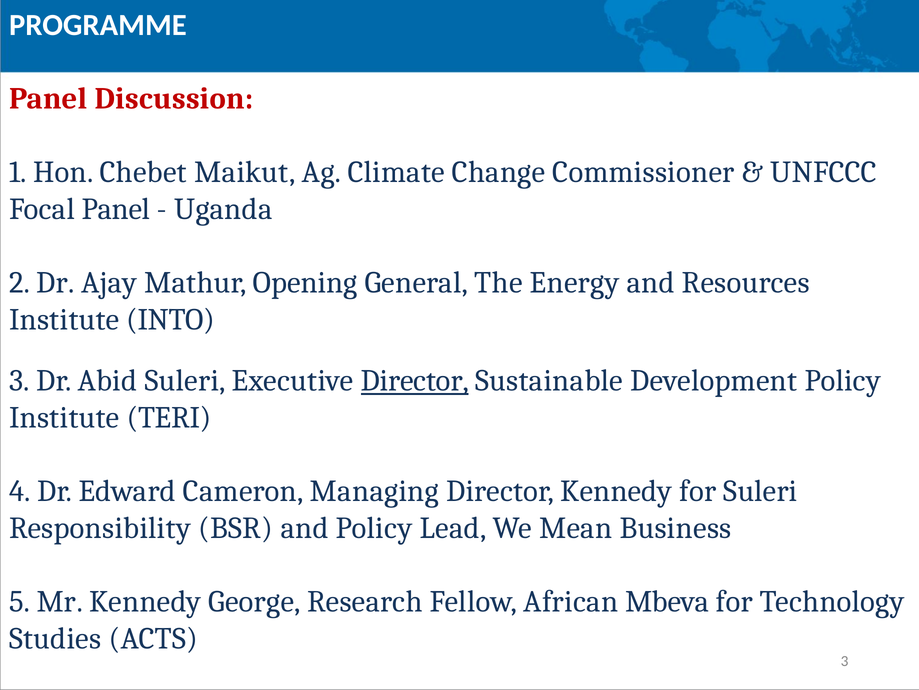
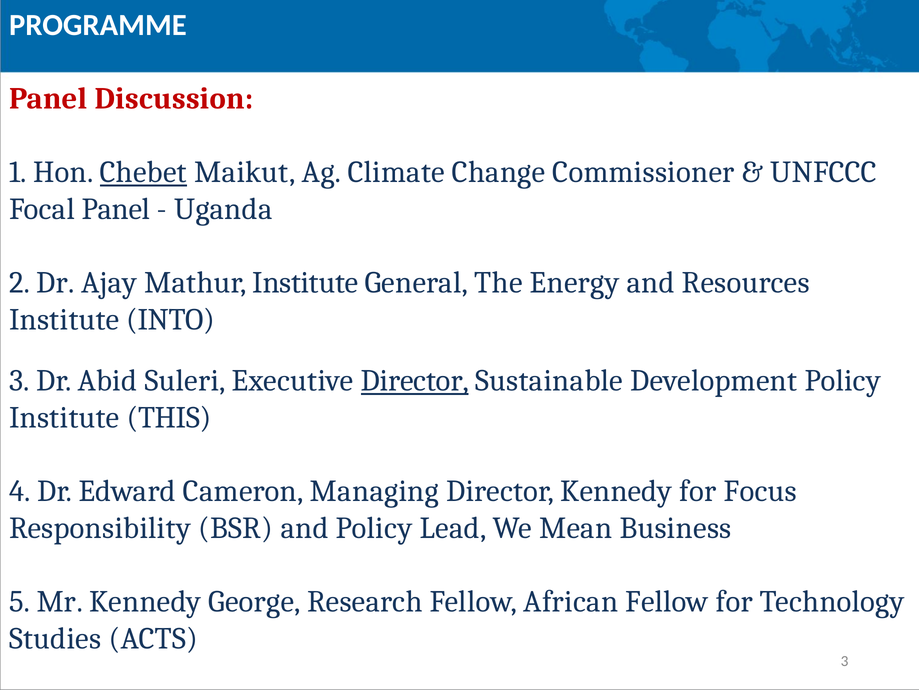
Chebet underline: none -> present (143, 172)
Mathur Opening: Opening -> Institute (305, 282)
TERI: TERI -> THIS (169, 417)
for Suleri: Suleri -> Focus (760, 491)
African Mbeva: Mbeva -> Fellow (667, 601)
